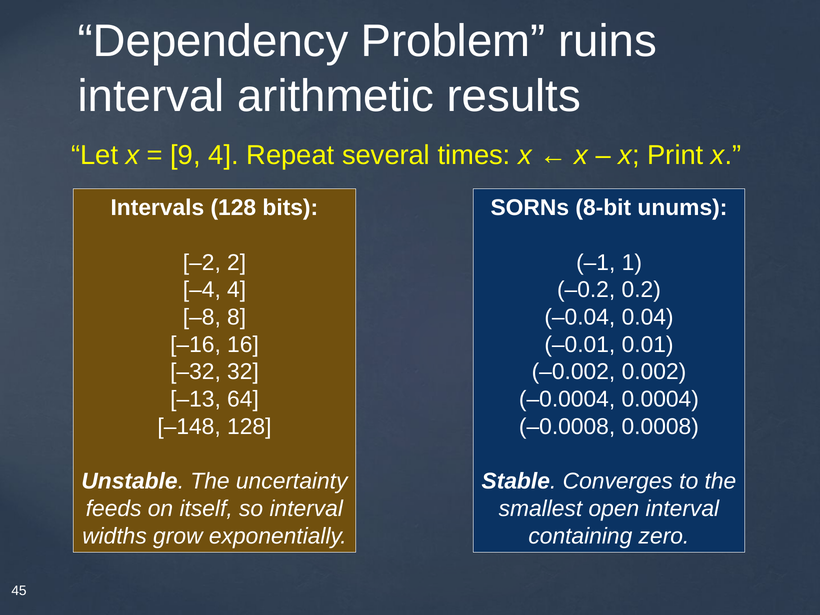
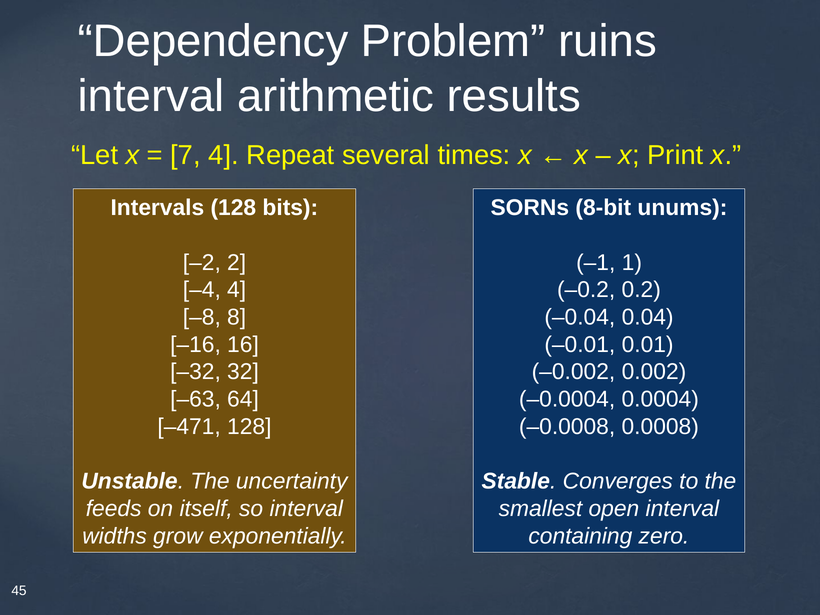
9: 9 -> 7 (186, 155)
–13: –13 -> –63 (196, 399)
–148: –148 -> –471 (189, 427)
